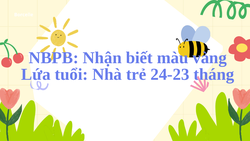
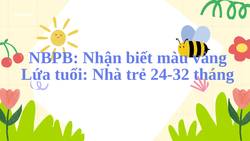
24-23: 24-23 -> 24-32 (170, 74)
